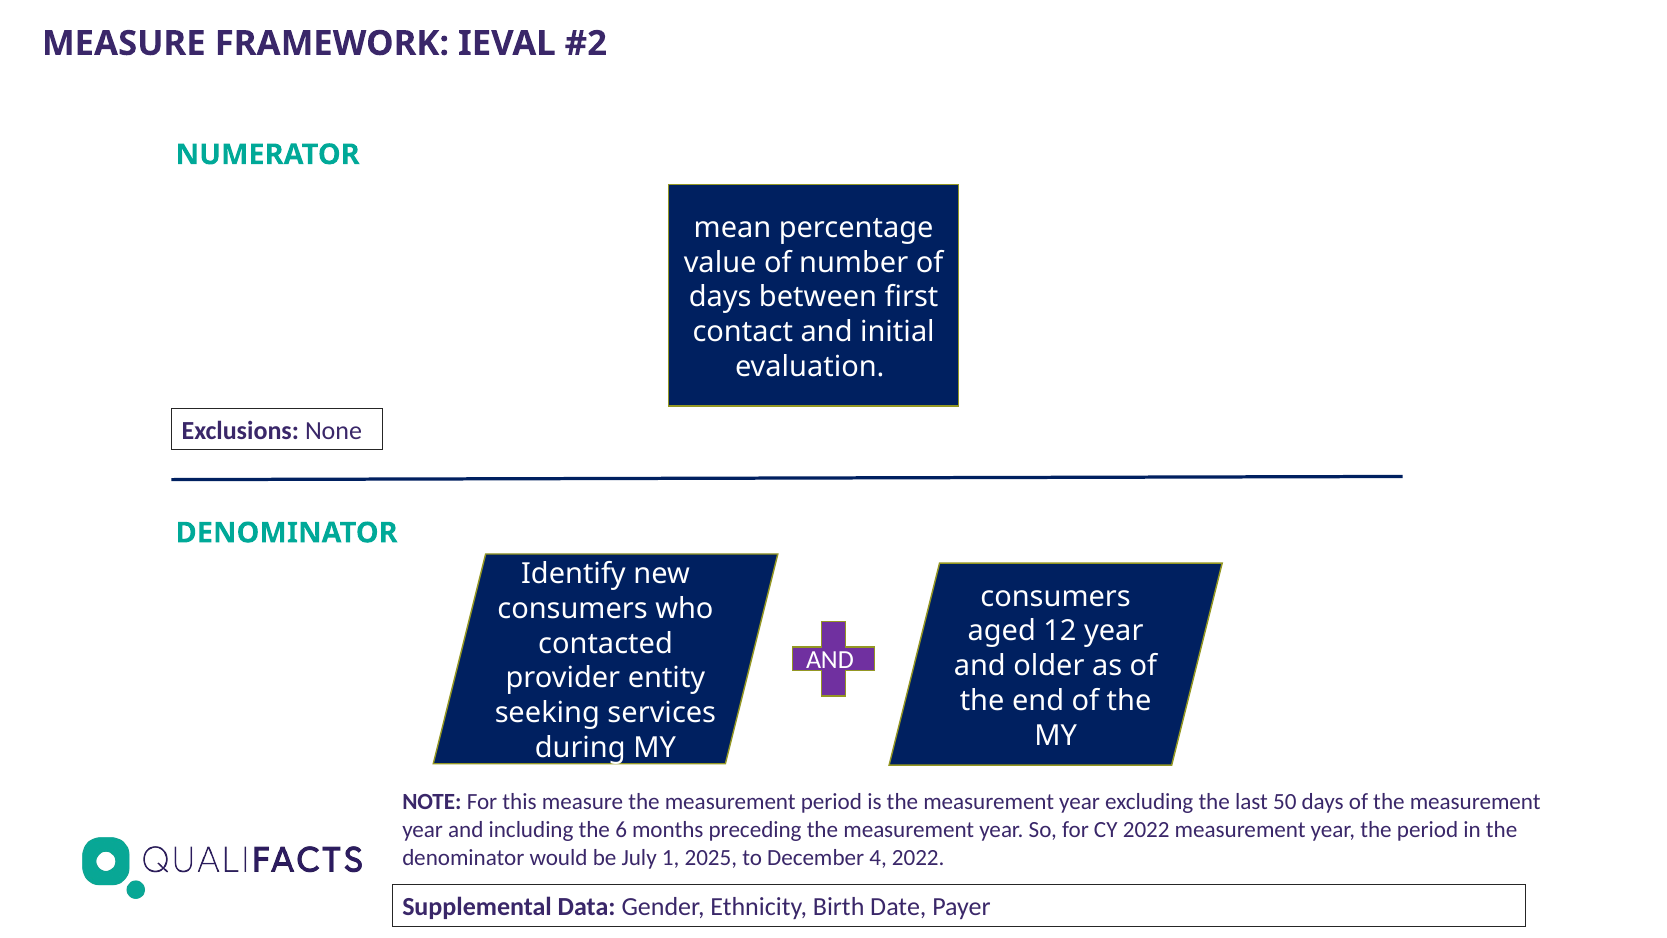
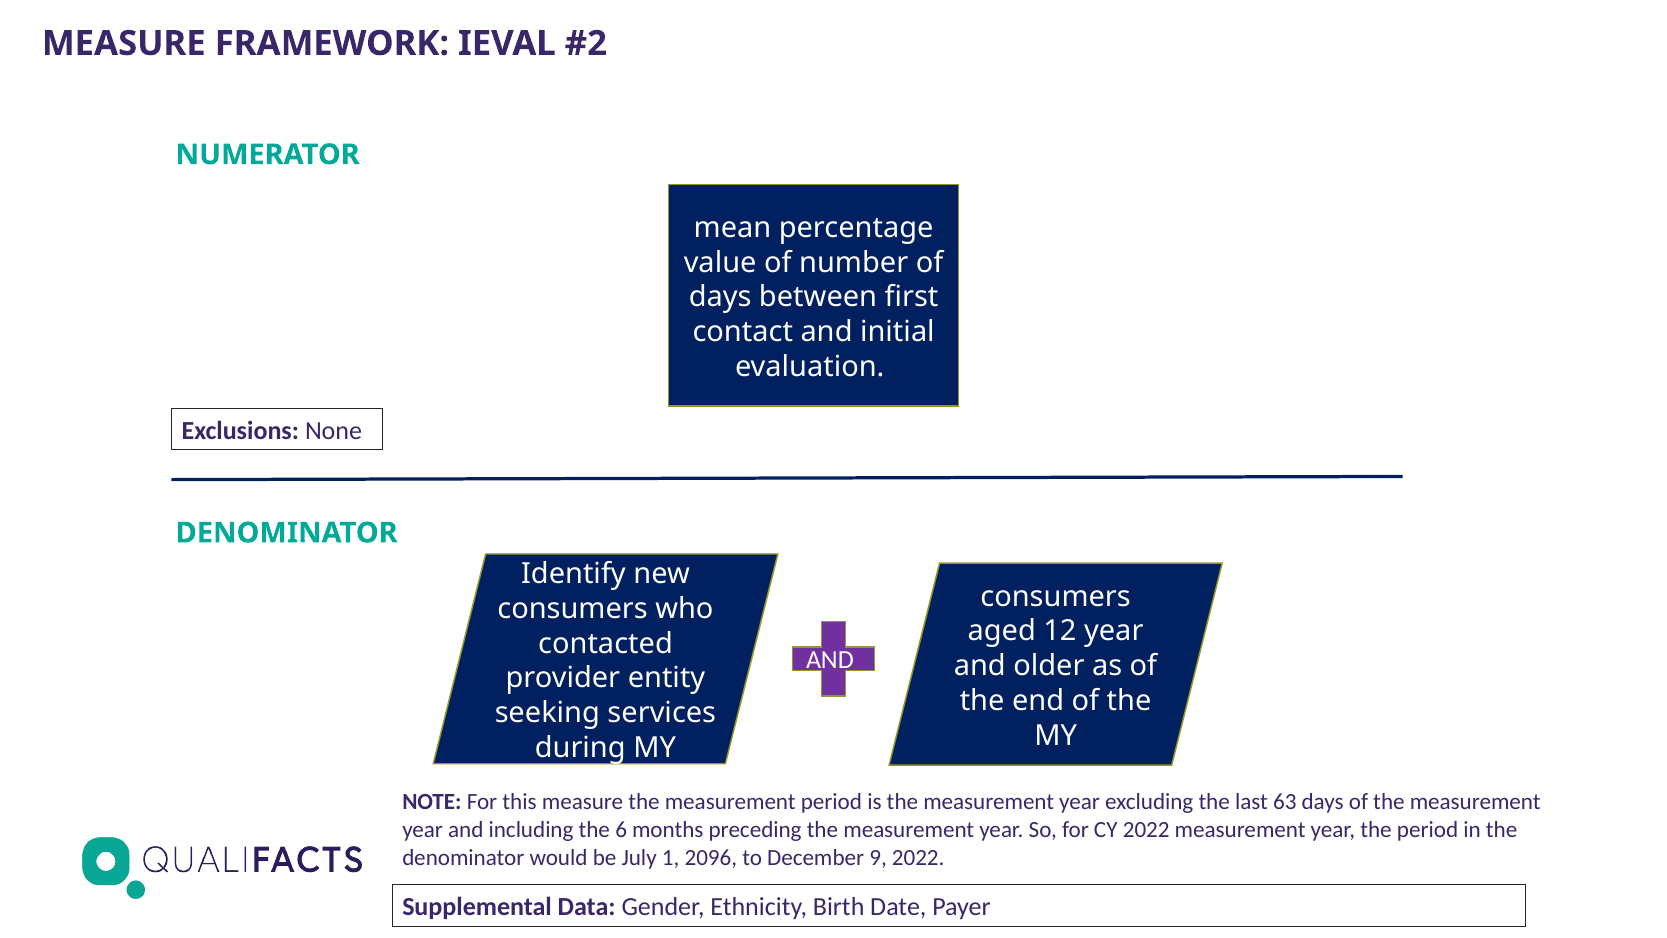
50: 50 -> 63 (1285, 802)
2025: 2025 -> 2096 (711, 857)
4: 4 -> 9 (878, 857)
